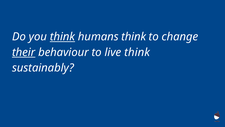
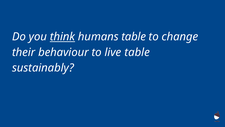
humans think: think -> table (134, 37)
their underline: present -> none (24, 52)
live think: think -> table (137, 52)
